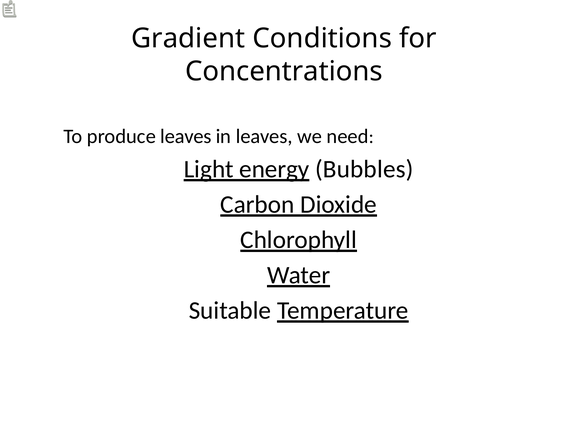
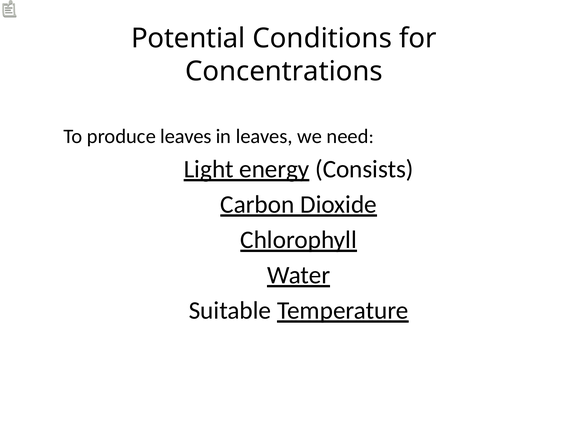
Gradient: Gradient -> Potential (188, 38)
Bubbles: Bubbles -> Consists (364, 169)
